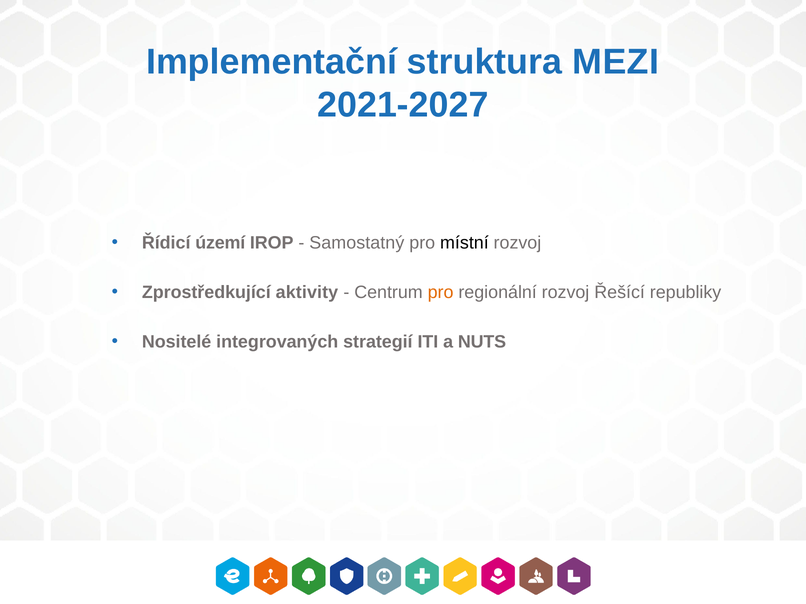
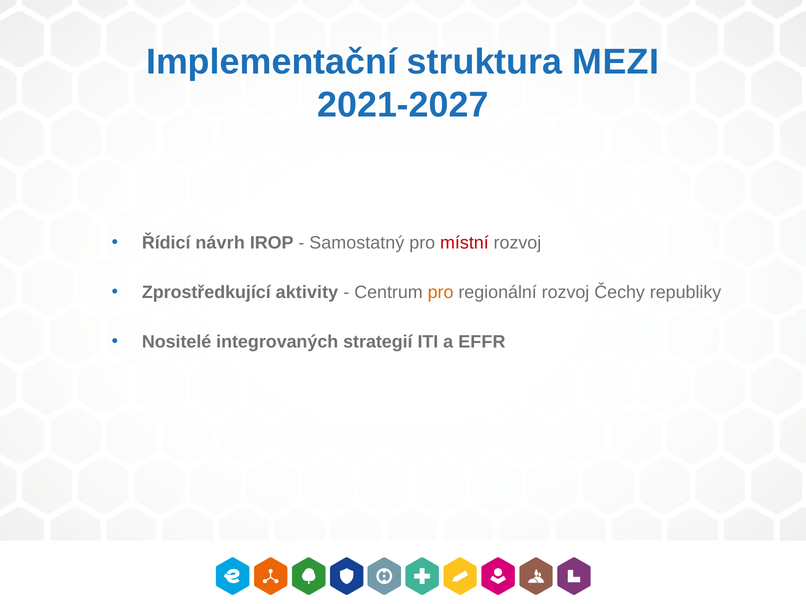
území: území -> návrh (220, 243)
místní colour: black -> red (464, 243)
Řešící: Řešící -> Čechy (620, 293)
NUTS: NUTS -> EFFR (482, 342)
